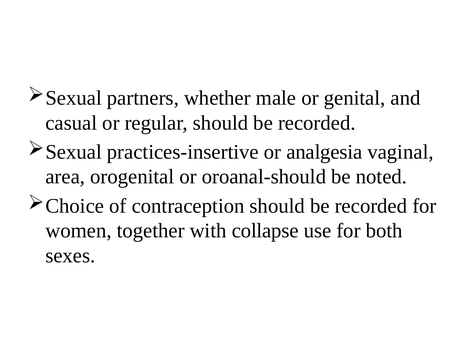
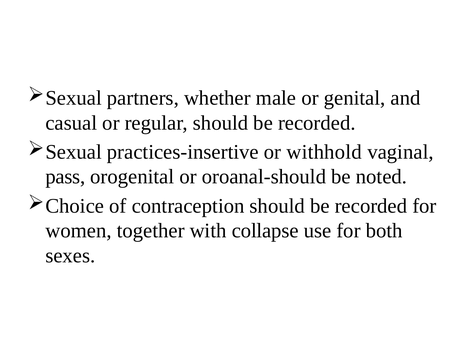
analgesia: analgesia -> withhold (324, 152)
area: area -> pass (65, 177)
